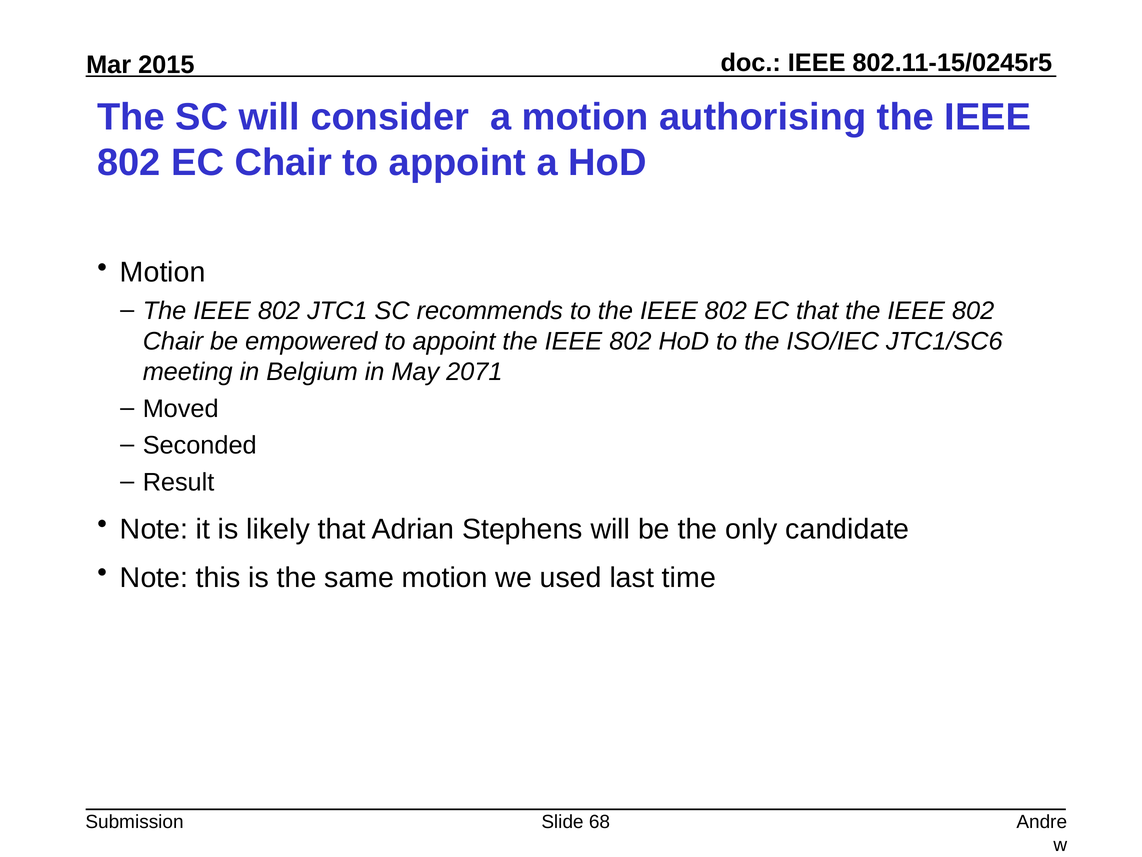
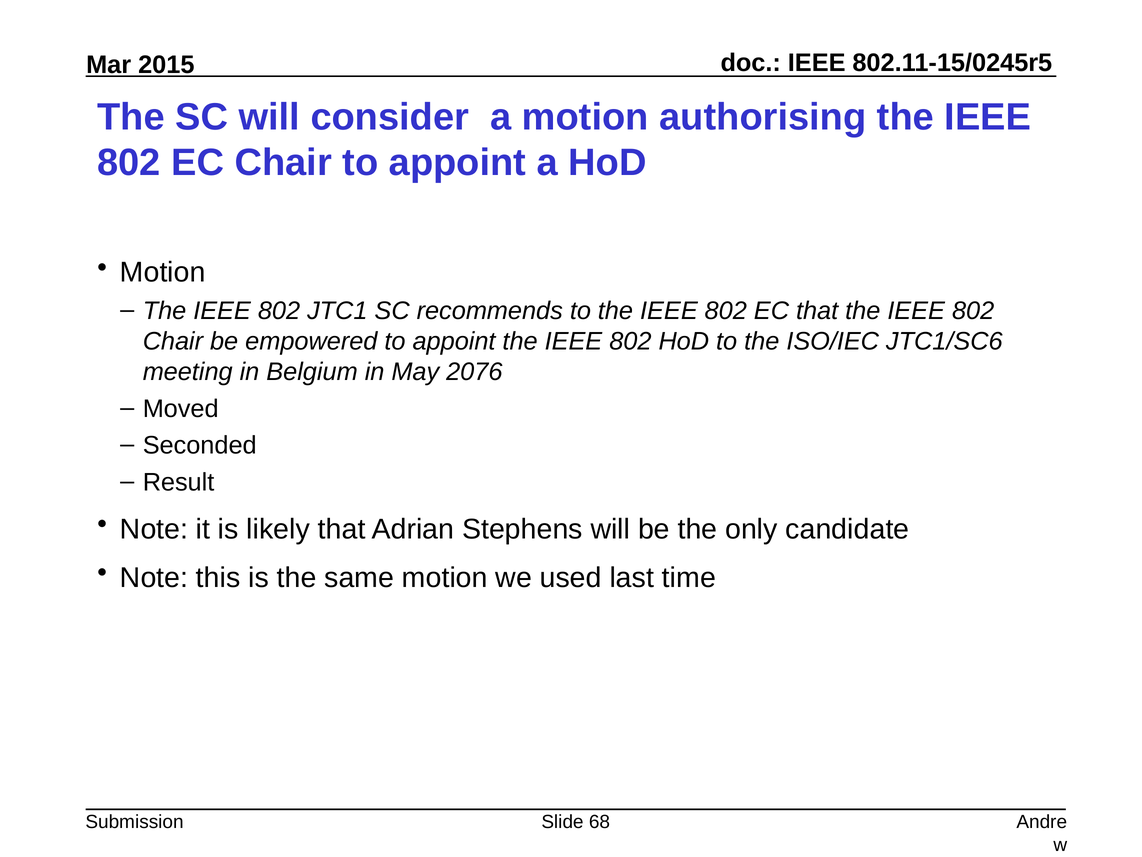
2071: 2071 -> 2076 (474, 372)
